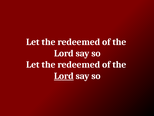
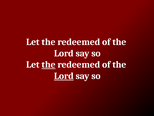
the underline: none -> present (49, 64)
